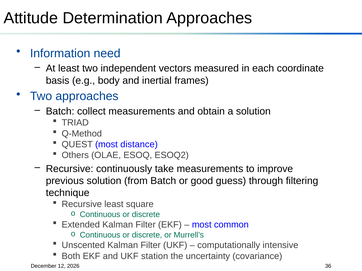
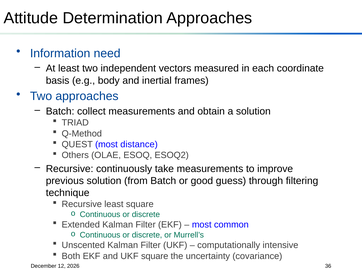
UKF station: station -> square (155, 257)
